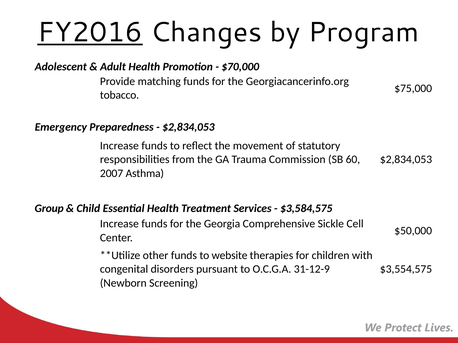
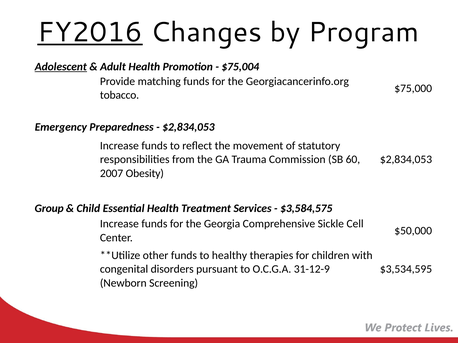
Adolescent underline: none -> present (61, 67)
$70,000: $70,000 -> $75,004 (240, 67)
Asthma: Asthma -> Obesity (145, 174)
website: website -> healthy (229, 256)
$3,554,575: $3,554,575 -> $3,534,595 (406, 270)
